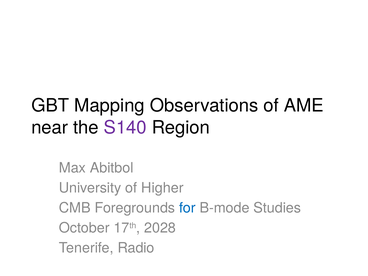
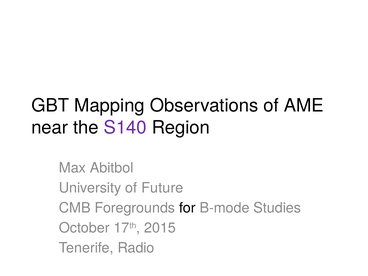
Higher: Higher -> Future (162, 188)
for colour: blue -> black (187, 208)
2028: 2028 -> 2015 (160, 228)
